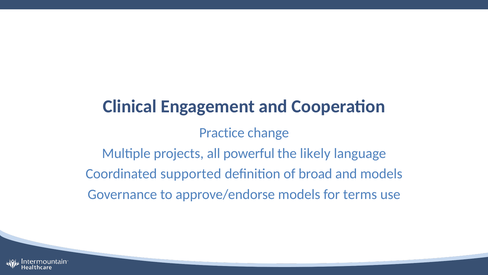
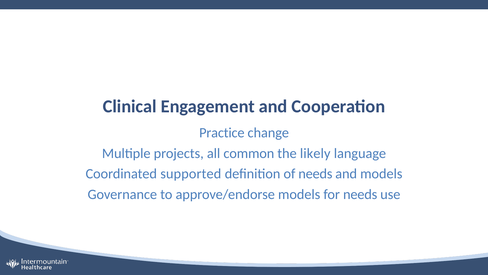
powerful: powerful -> common (249, 153)
of broad: broad -> needs (315, 174)
for terms: terms -> needs (360, 194)
